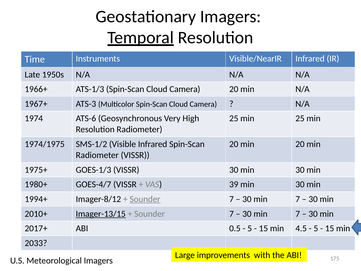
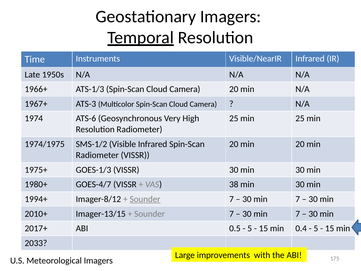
39: 39 -> 38 (234, 184)
Imager-13/15 underline: present -> none (101, 214)
4.5: 4.5 -> 0.4 (301, 228)
